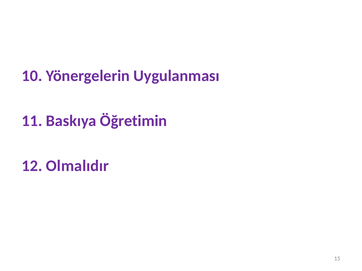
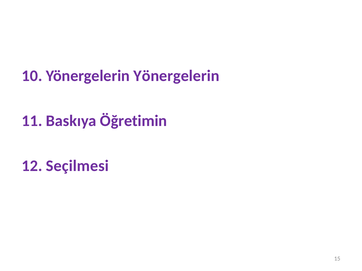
Yönergelerin Uygulanması: Uygulanması -> Yönergelerin (176, 76)
Olmalıdır: Olmalıdır -> Seçilmesi (77, 166)
